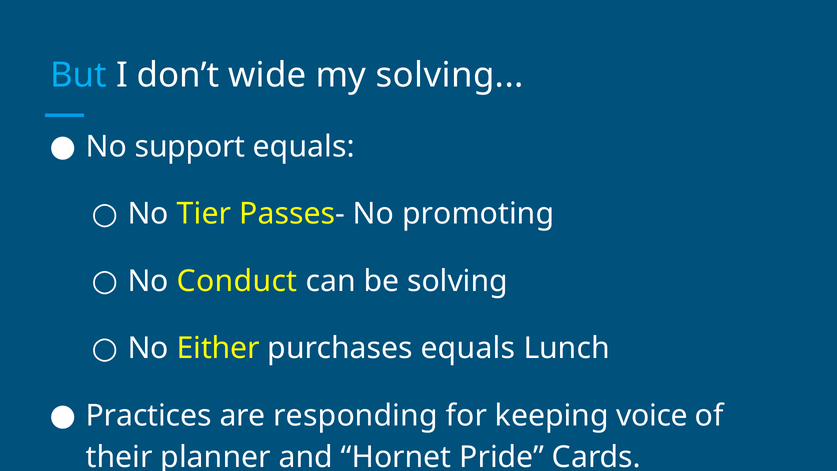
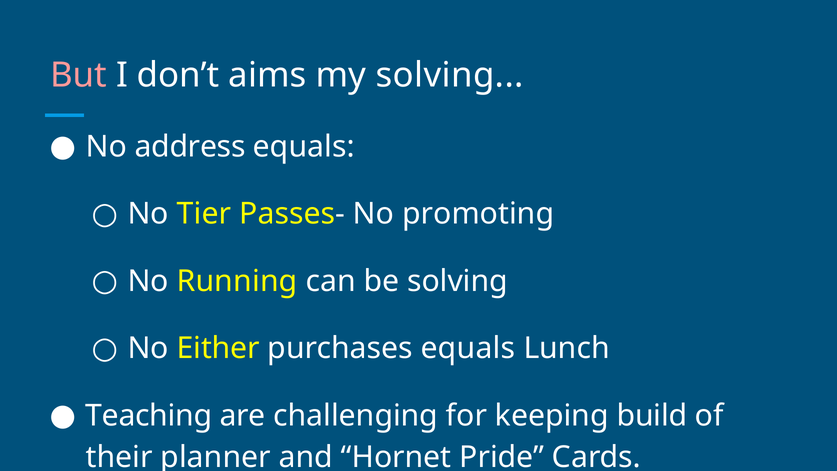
But colour: light blue -> pink (79, 75)
wide: wide -> aims (267, 75)
support: support -> address (190, 147)
Conduct: Conduct -> Running (237, 281)
Practices: Practices -> Teaching (149, 416)
responding: responding -> challenging (356, 416)
voice: voice -> build (652, 416)
